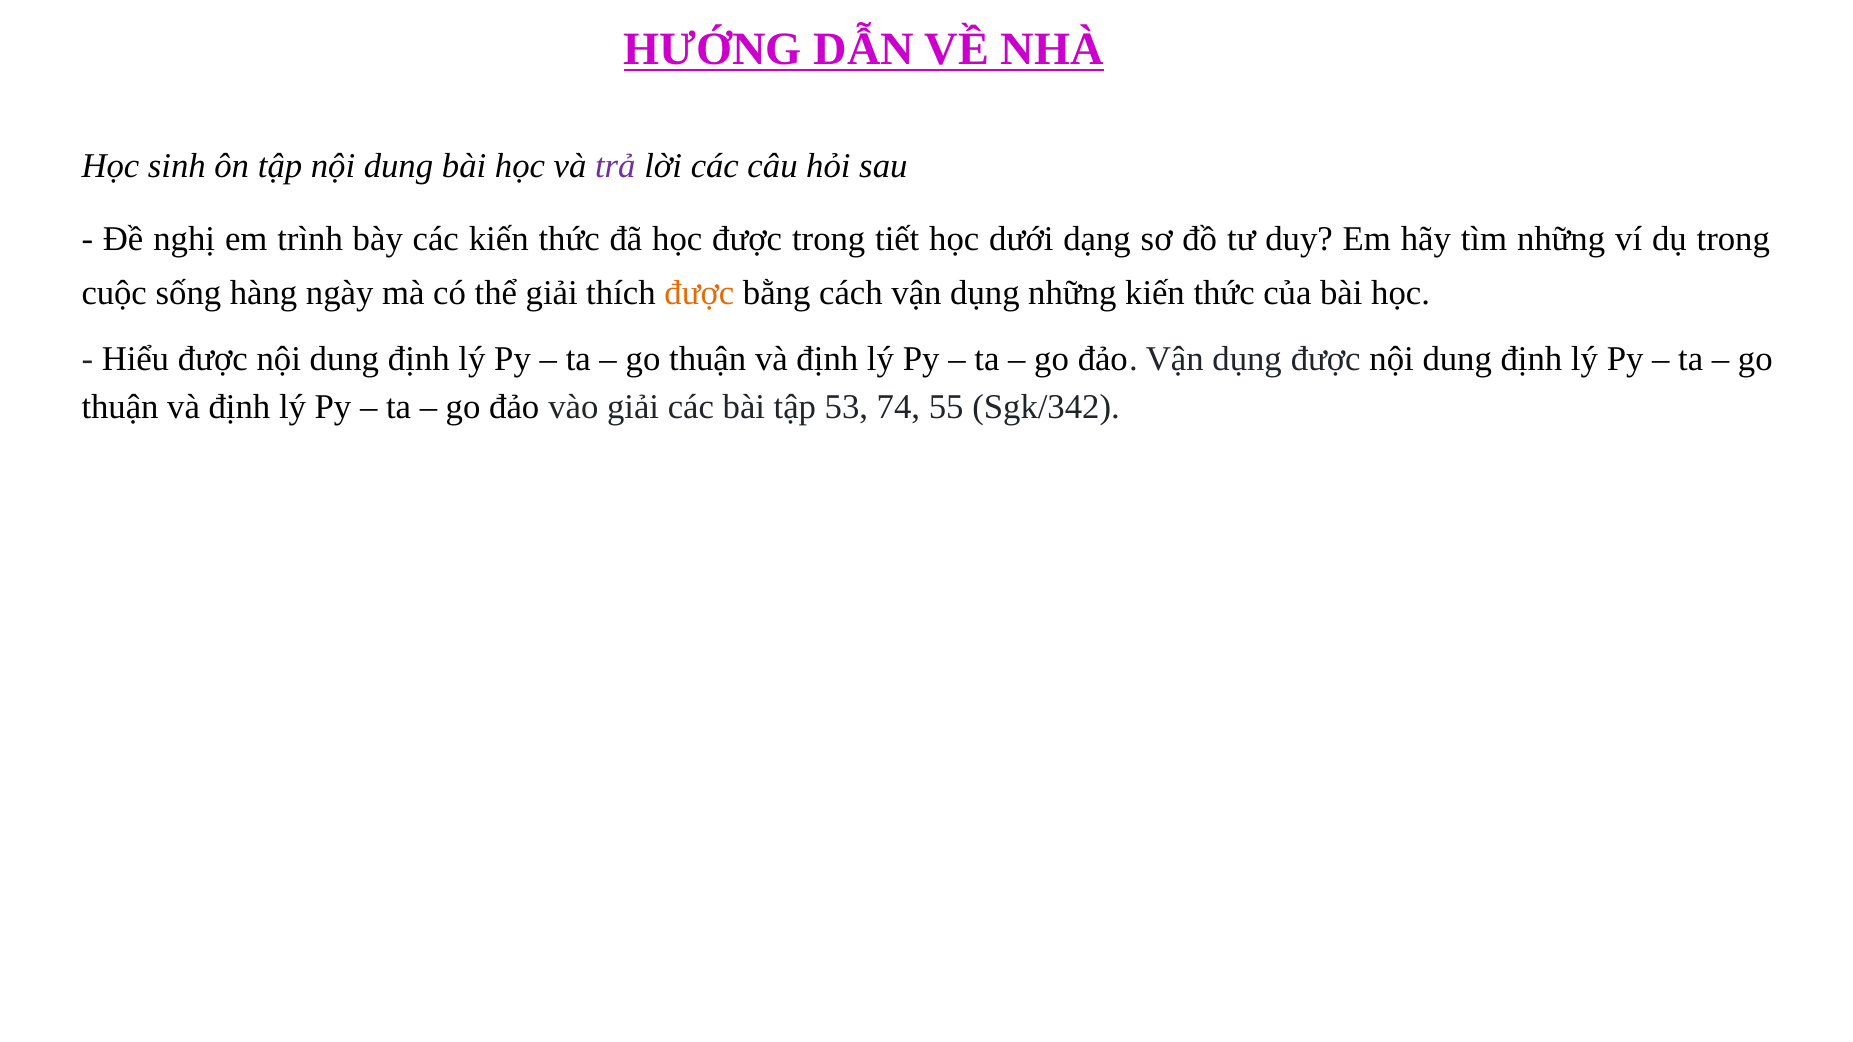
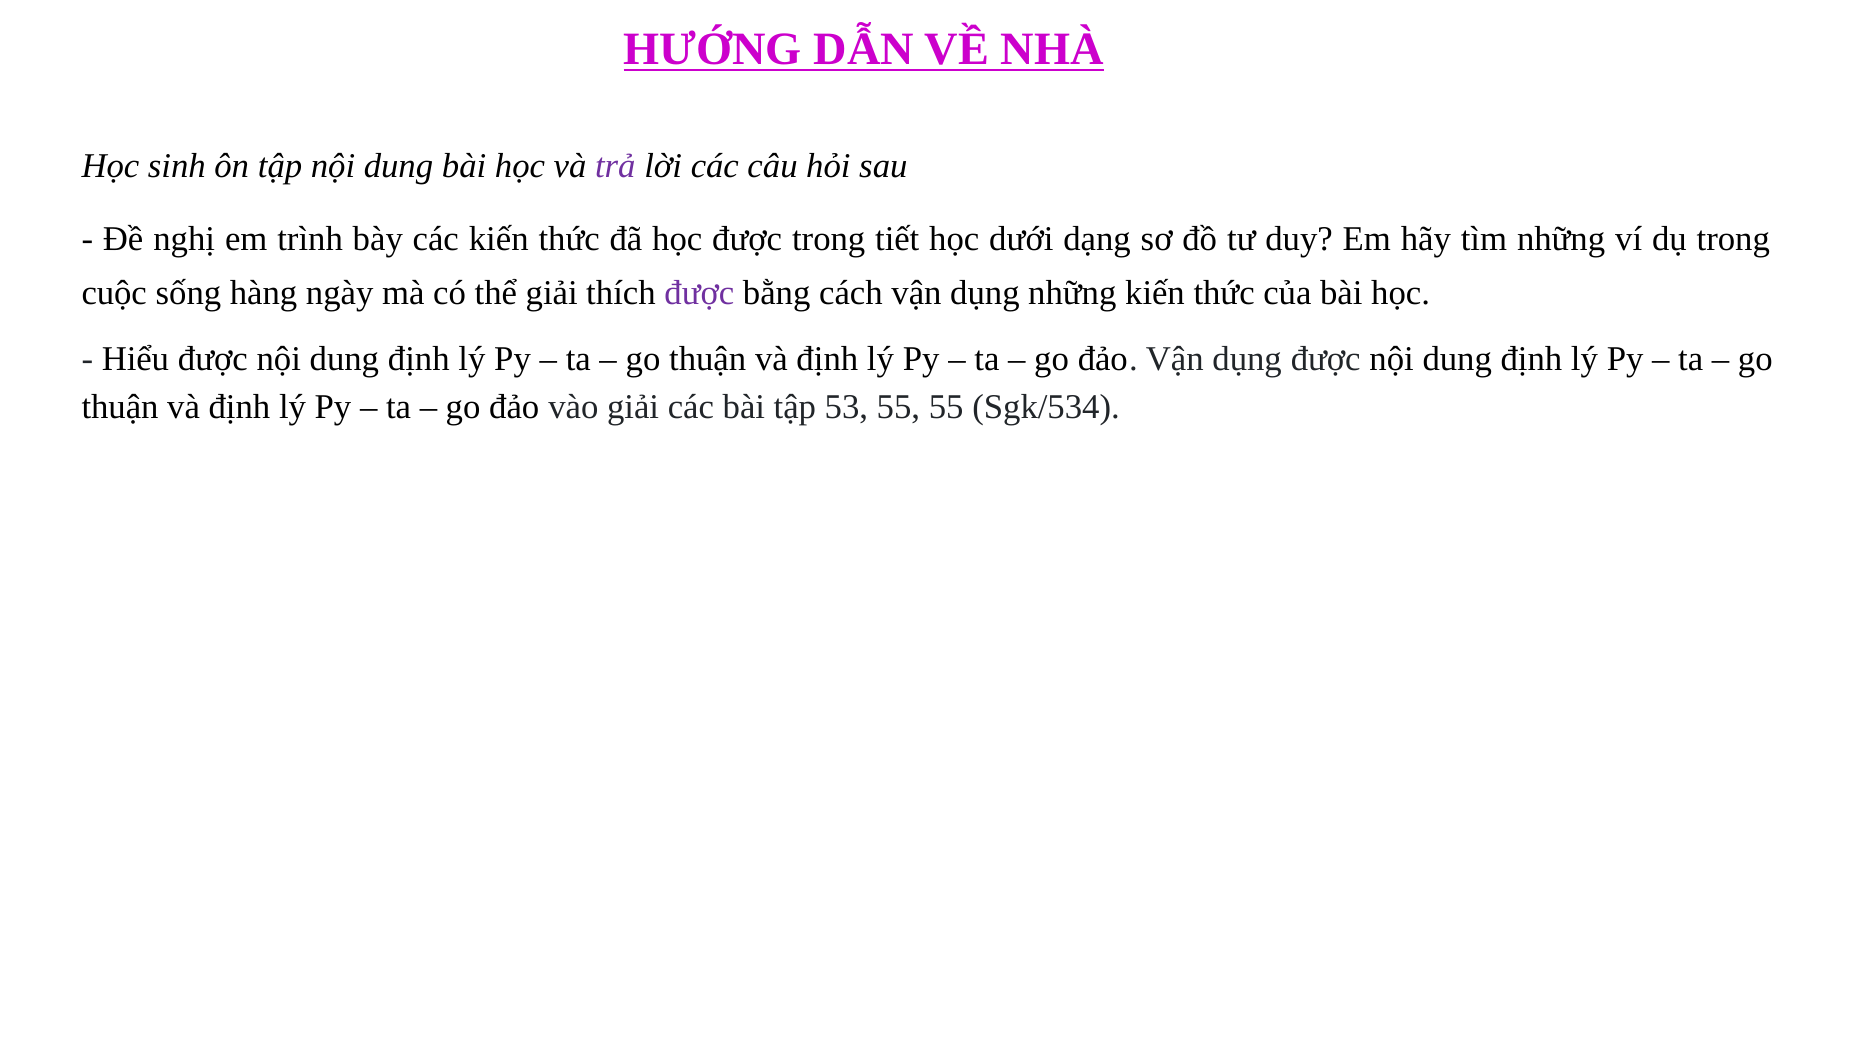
được colour: orange -> purple (699, 293)
53 74: 74 -> 55 (898, 407)
Sgk/342: Sgk/342 -> Sgk/534 (1046, 407)
